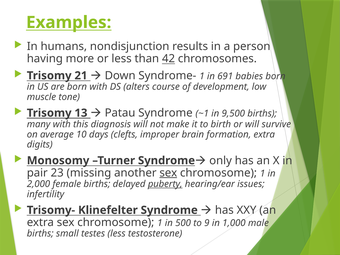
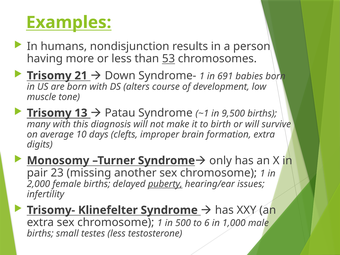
42: 42 -> 53 (169, 59)
sex underline: present -> none (168, 173)
9: 9 -> 6 (207, 223)
